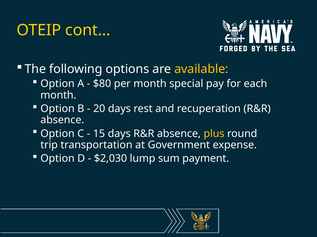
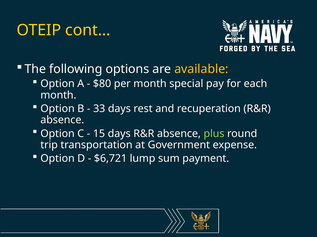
20: 20 -> 33 (99, 109)
plus colour: yellow -> light green (214, 134)
$2,030: $2,030 -> $6,721 (111, 159)
